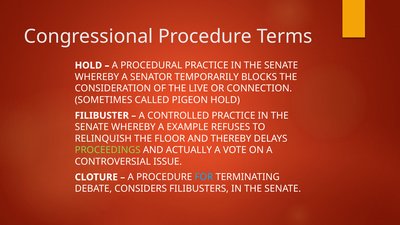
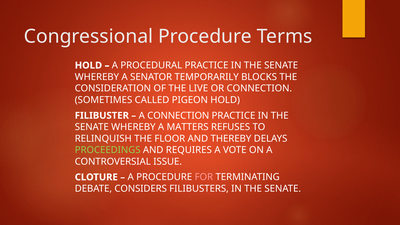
A CONTROLLED: CONTROLLED -> CONNECTION (178, 116)
EXAMPLE: EXAMPLE -> MATTERS (188, 127)
ACTUALLY: ACTUALLY -> REQUIRES (189, 150)
FOR colour: light blue -> pink (204, 177)
